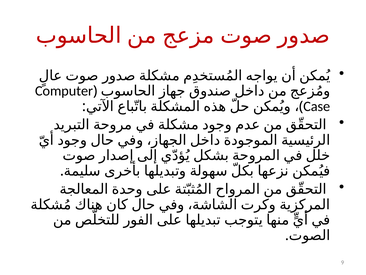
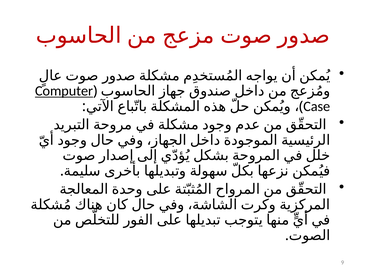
Computer underline: none -> present (64, 91)
